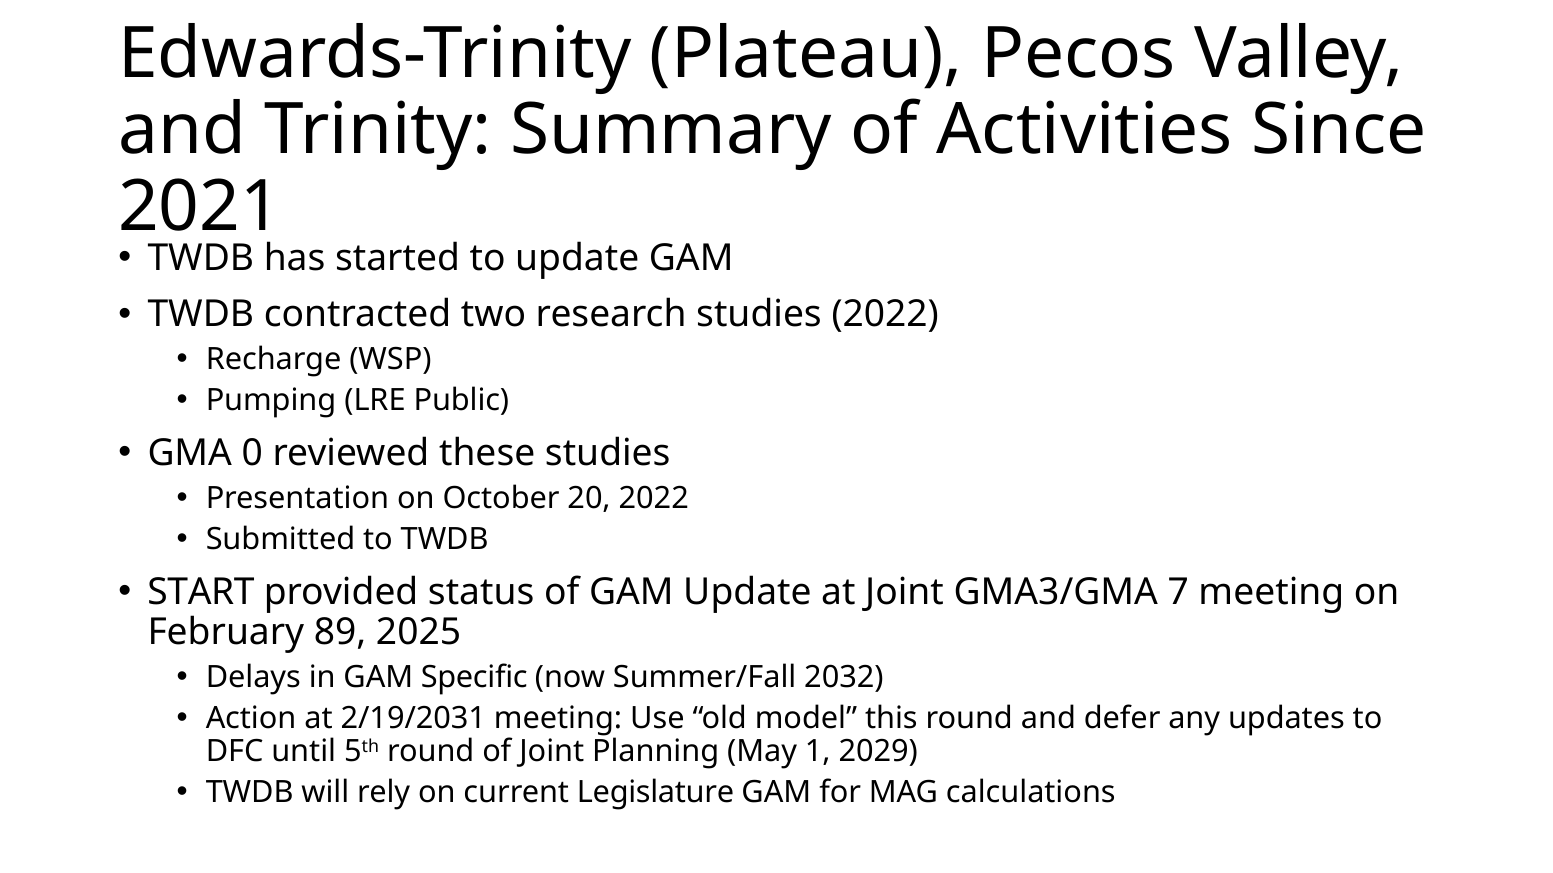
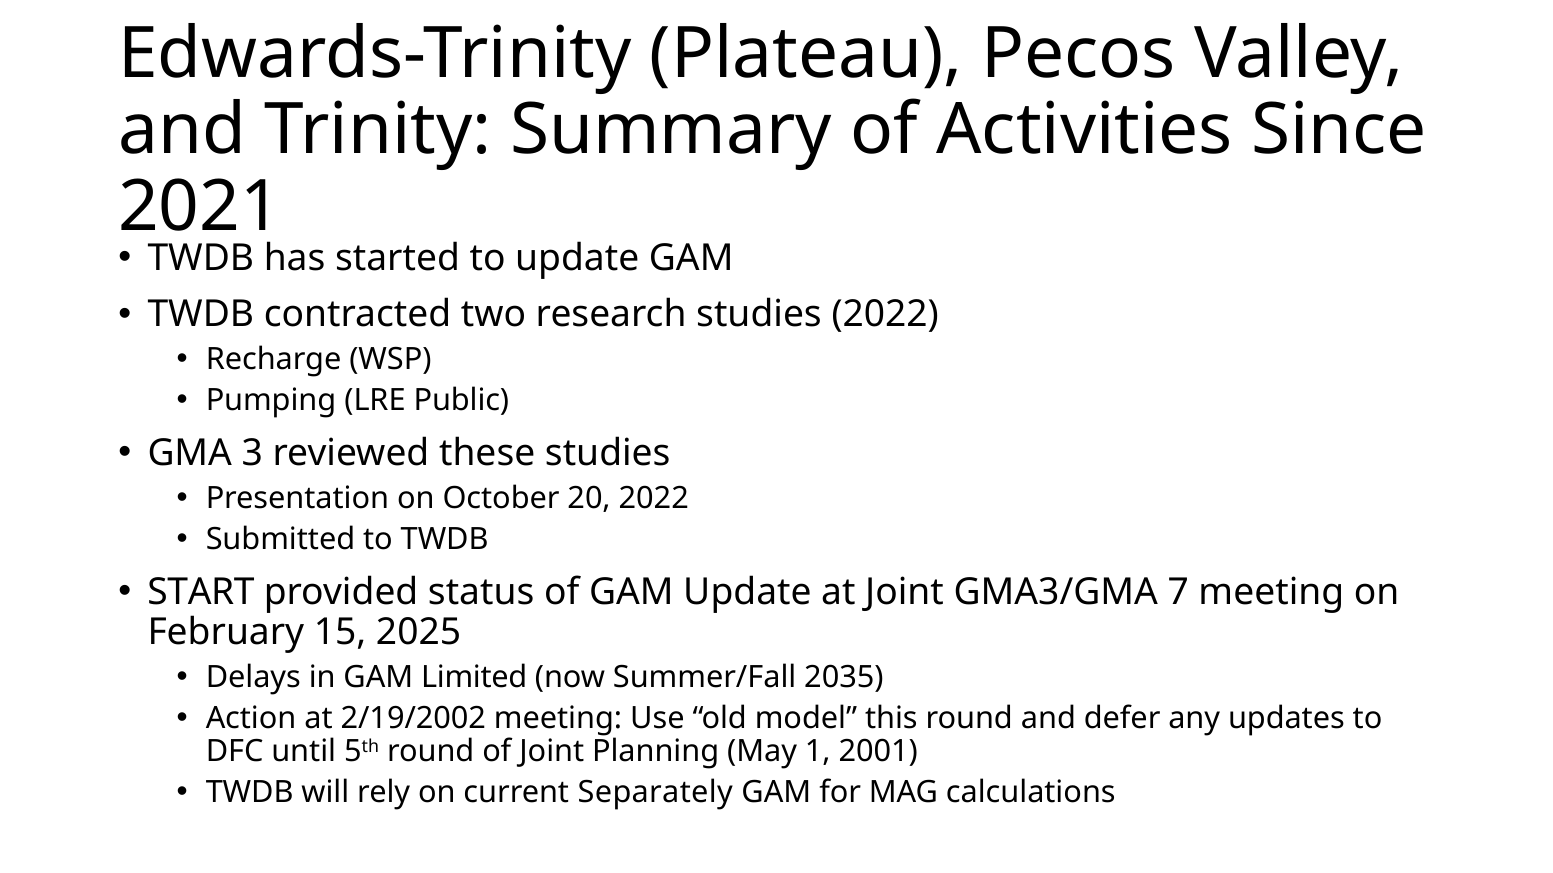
0: 0 -> 3 (252, 453)
89: 89 -> 15 (340, 633)
Specific: Specific -> Limited (474, 677)
2032: 2032 -> 2035 (844, 677)
2/19/2031: 2/19/2031 -> 2/19/2002 (413, 719)
2029: 2029 -> 2001 (878, 752)
Legislature: Legislature -> Separately (655, 793)
